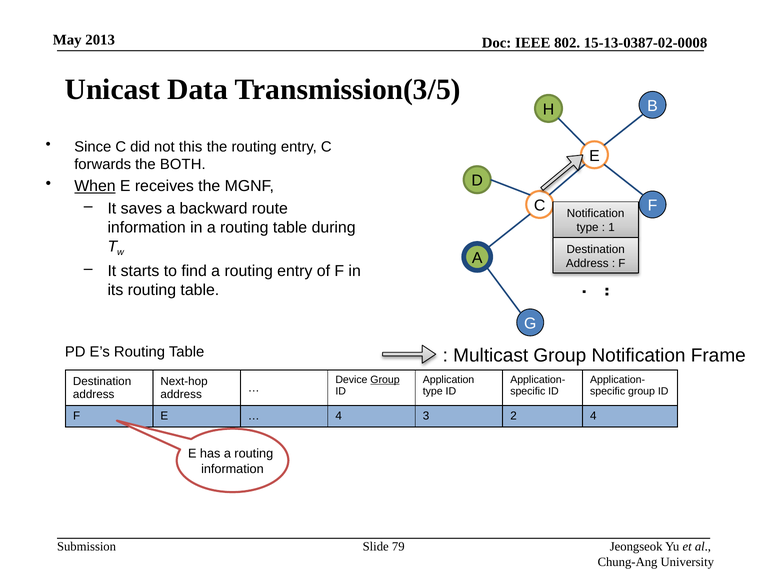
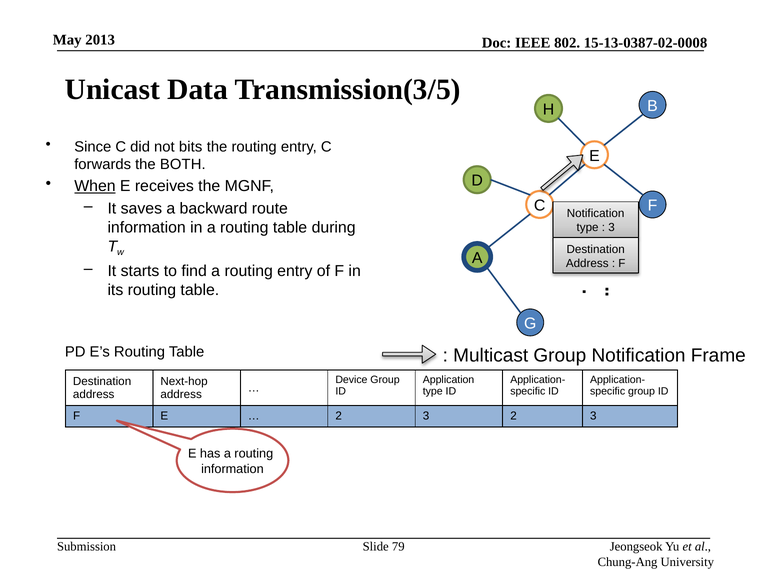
this: this -> bits (191, 147)
1: 1 -> 3 (612, 228)
Group underline: present -> none (385, 380)
4: 4 -> 2 (339, 416)
3 2 4: 4 -> 3 (593, 416)
